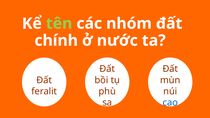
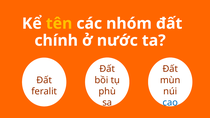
tên colour: light green -> yellow (59, 24)
